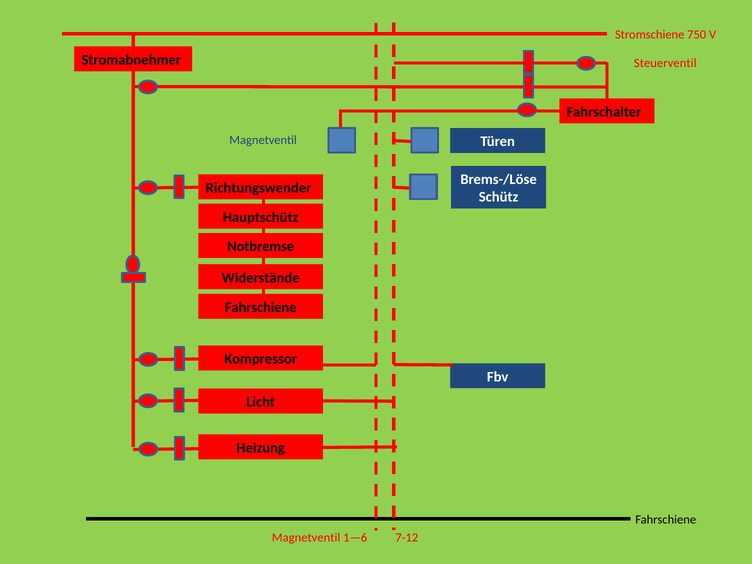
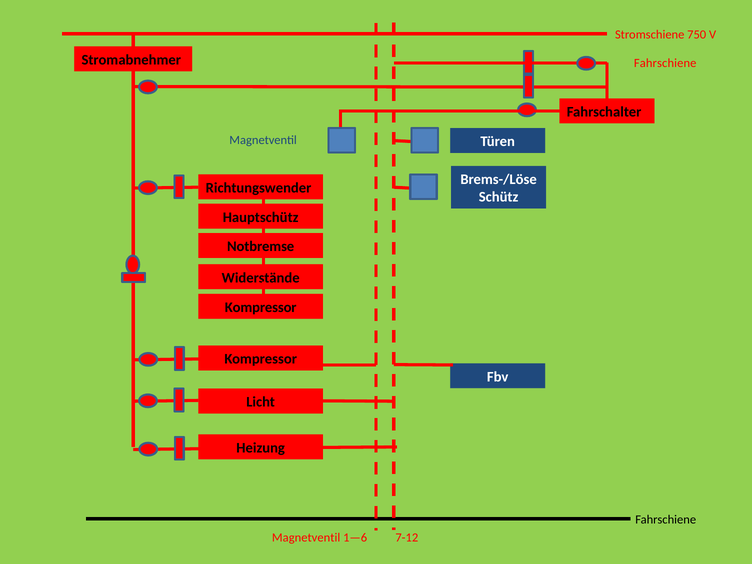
Steuerventil: Steuerventil -> Fahrschiene (665, 63)
Fahrschiene: Fahrschiene -> Kompressor (261, 307)
